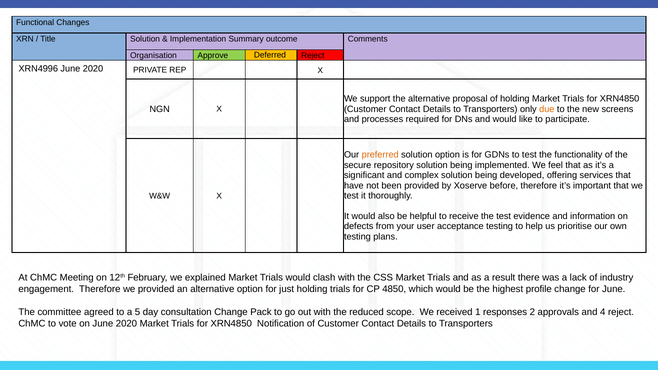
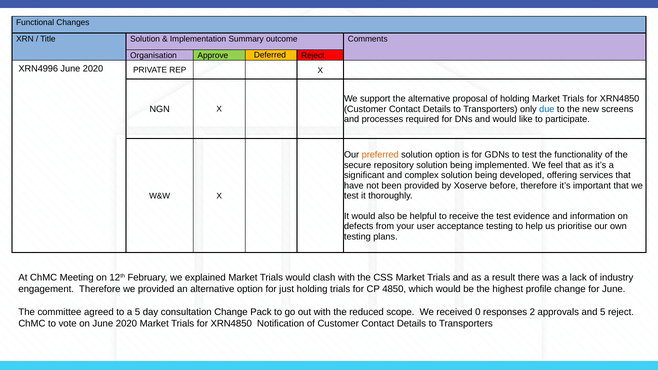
due colour: orange -> blue (547, 109)
1: 1 -> 0 (478, 312)
and 4: 4 -> 5 (603, 312)
